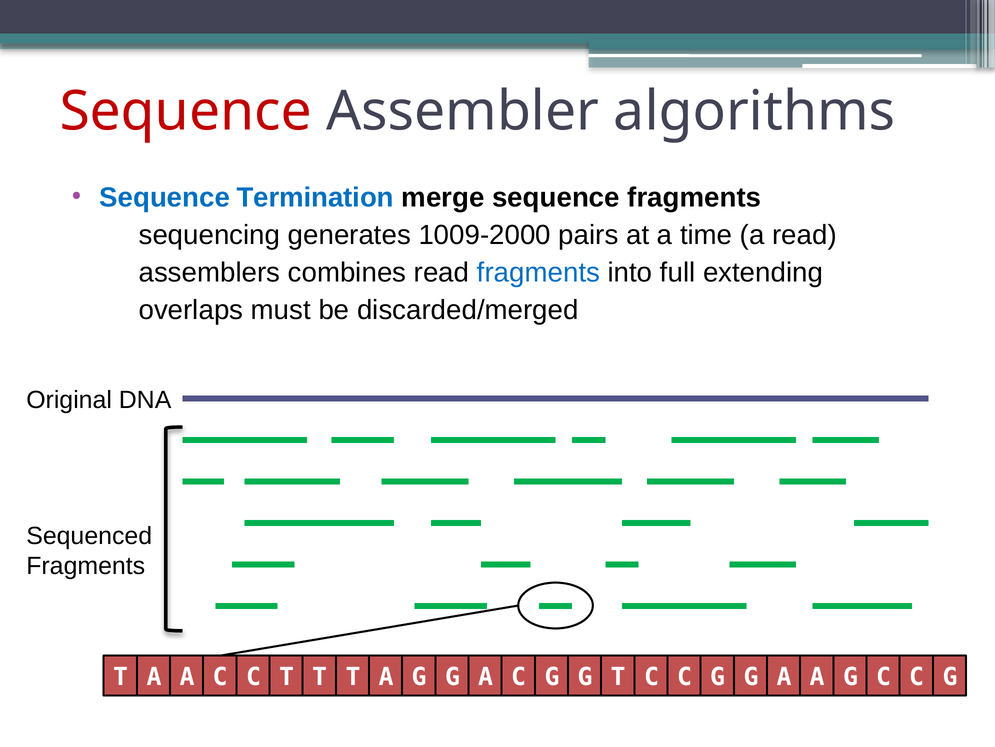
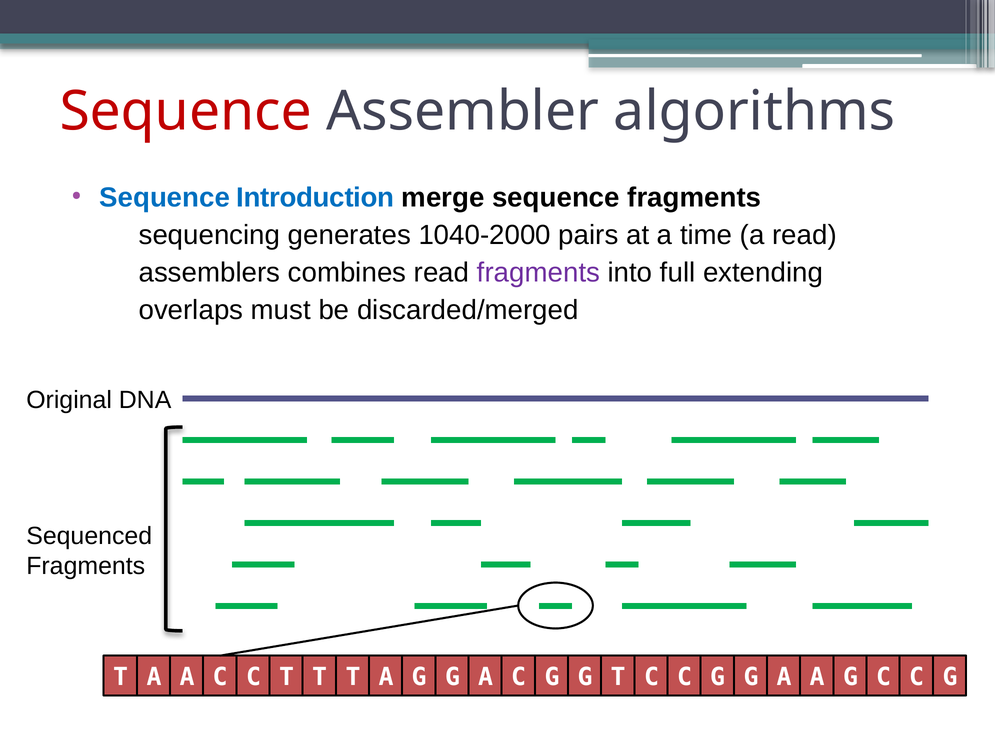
Termination: Termination -> Introduction (315, 198)
1009-2000: 1009-2000 -> 1040-2000 (485, 235)
fragments colour: blue -> purple (538, 272)
